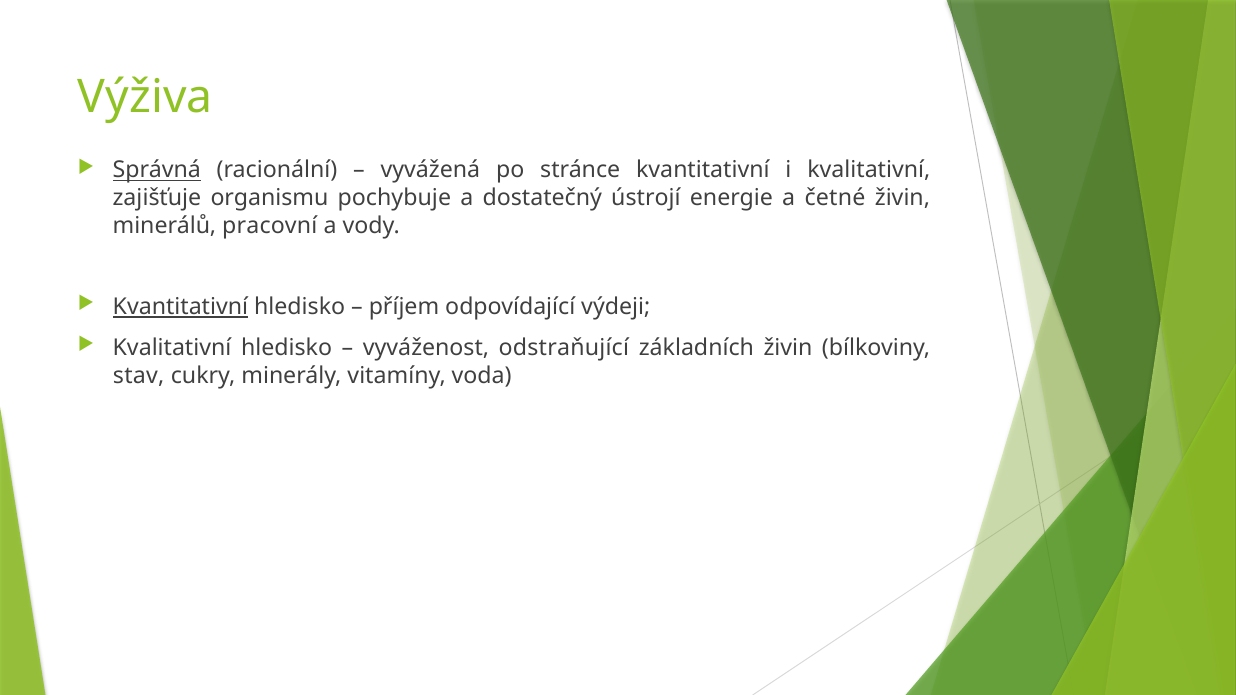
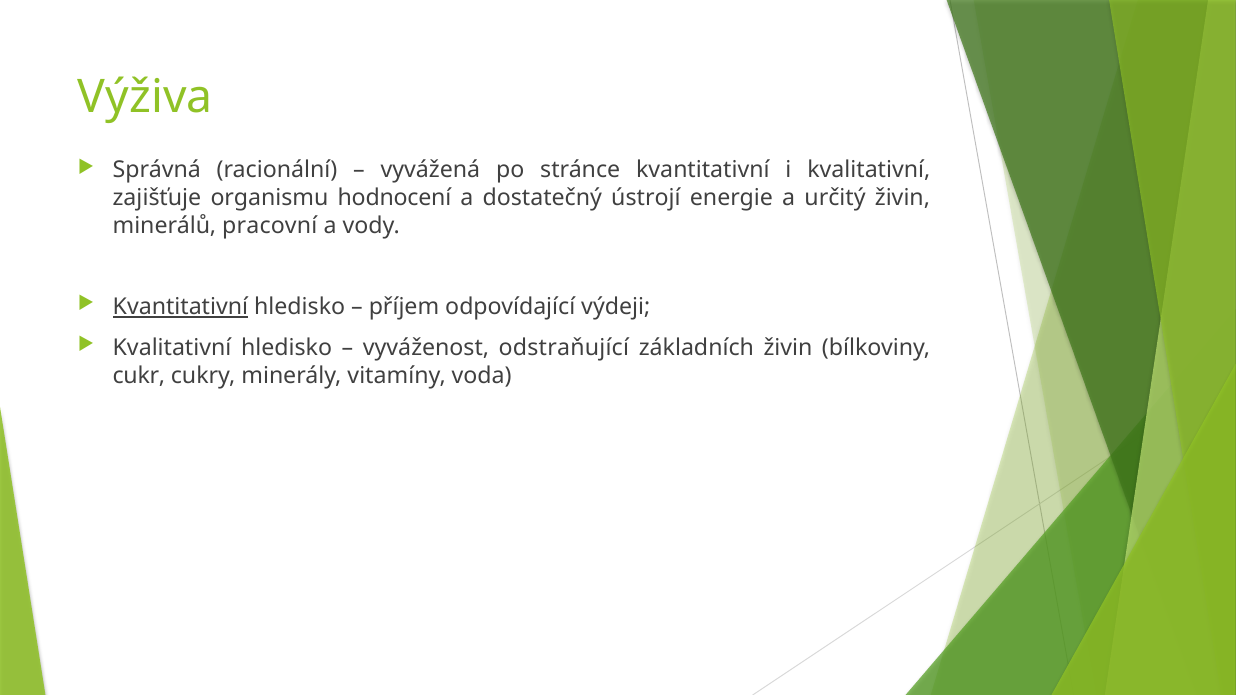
Správná underline: present -> none (157, 170)
pochybuje: pochybuje -> hodnocení (394, 198)
četné: četné -> určitý (835, 198)
stav: stav -> cukr (139, 376)
